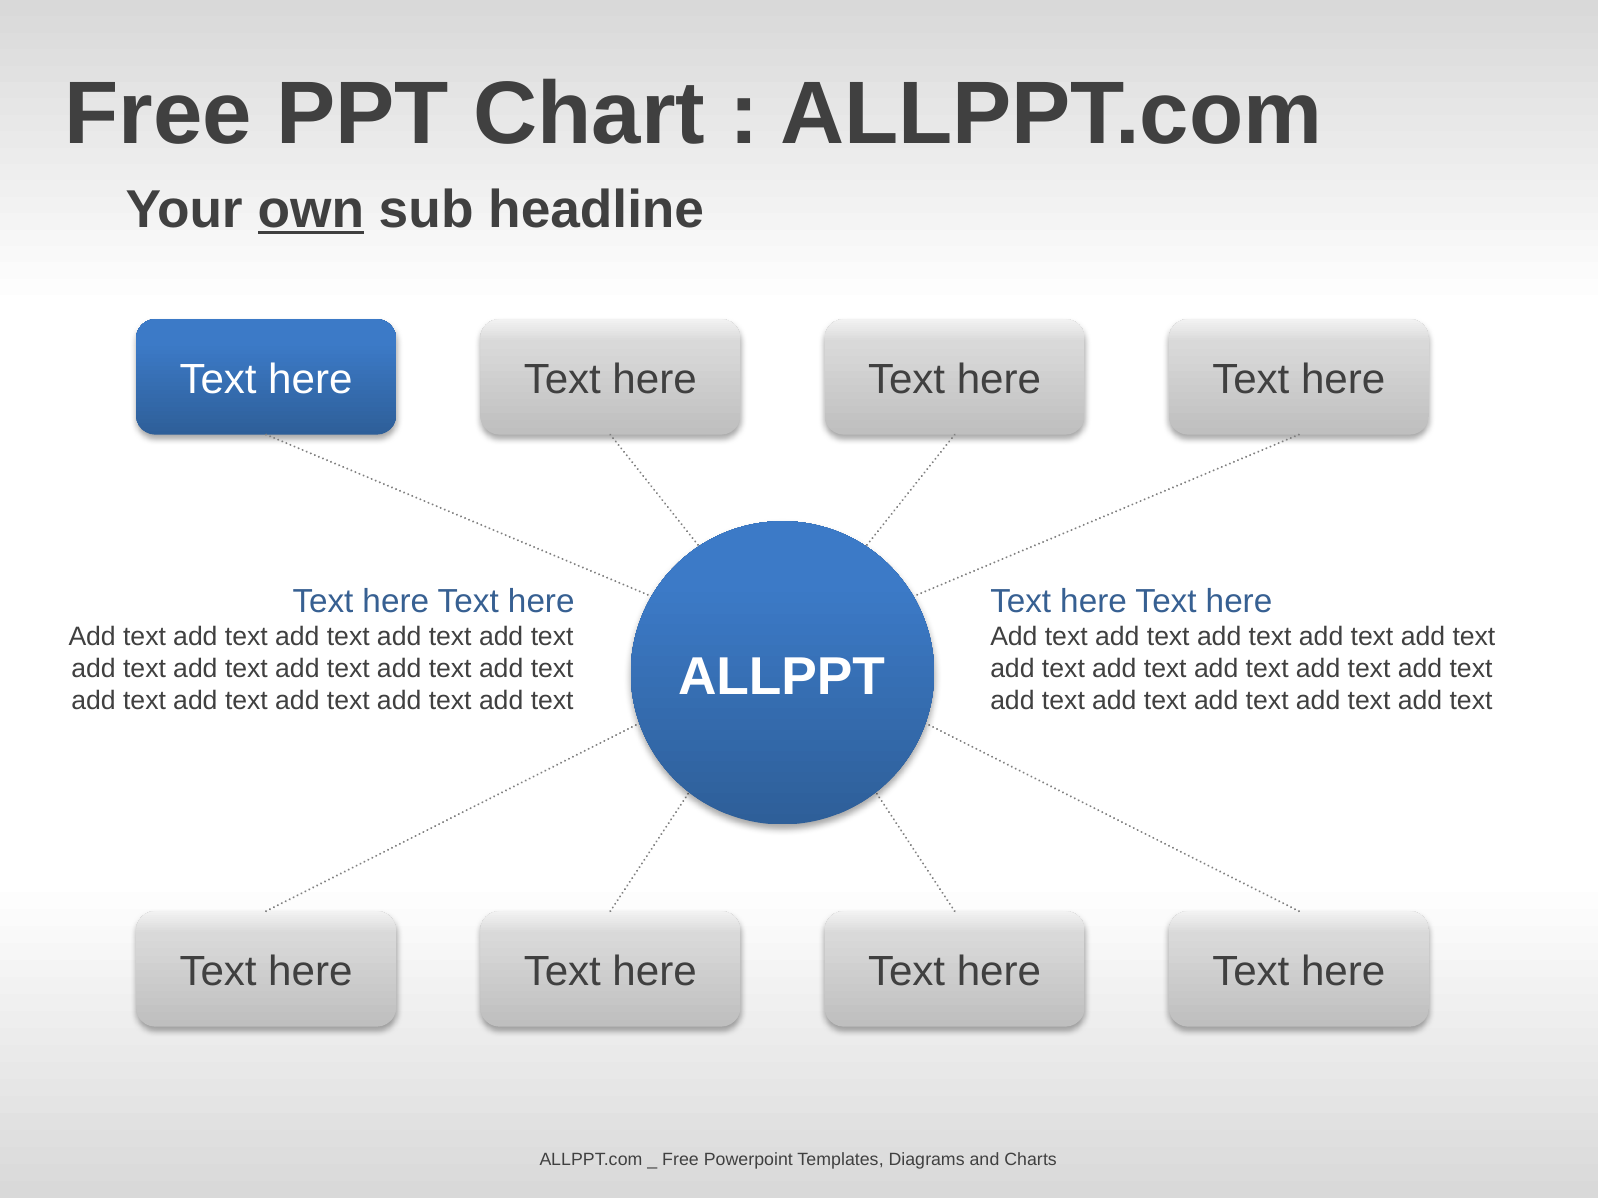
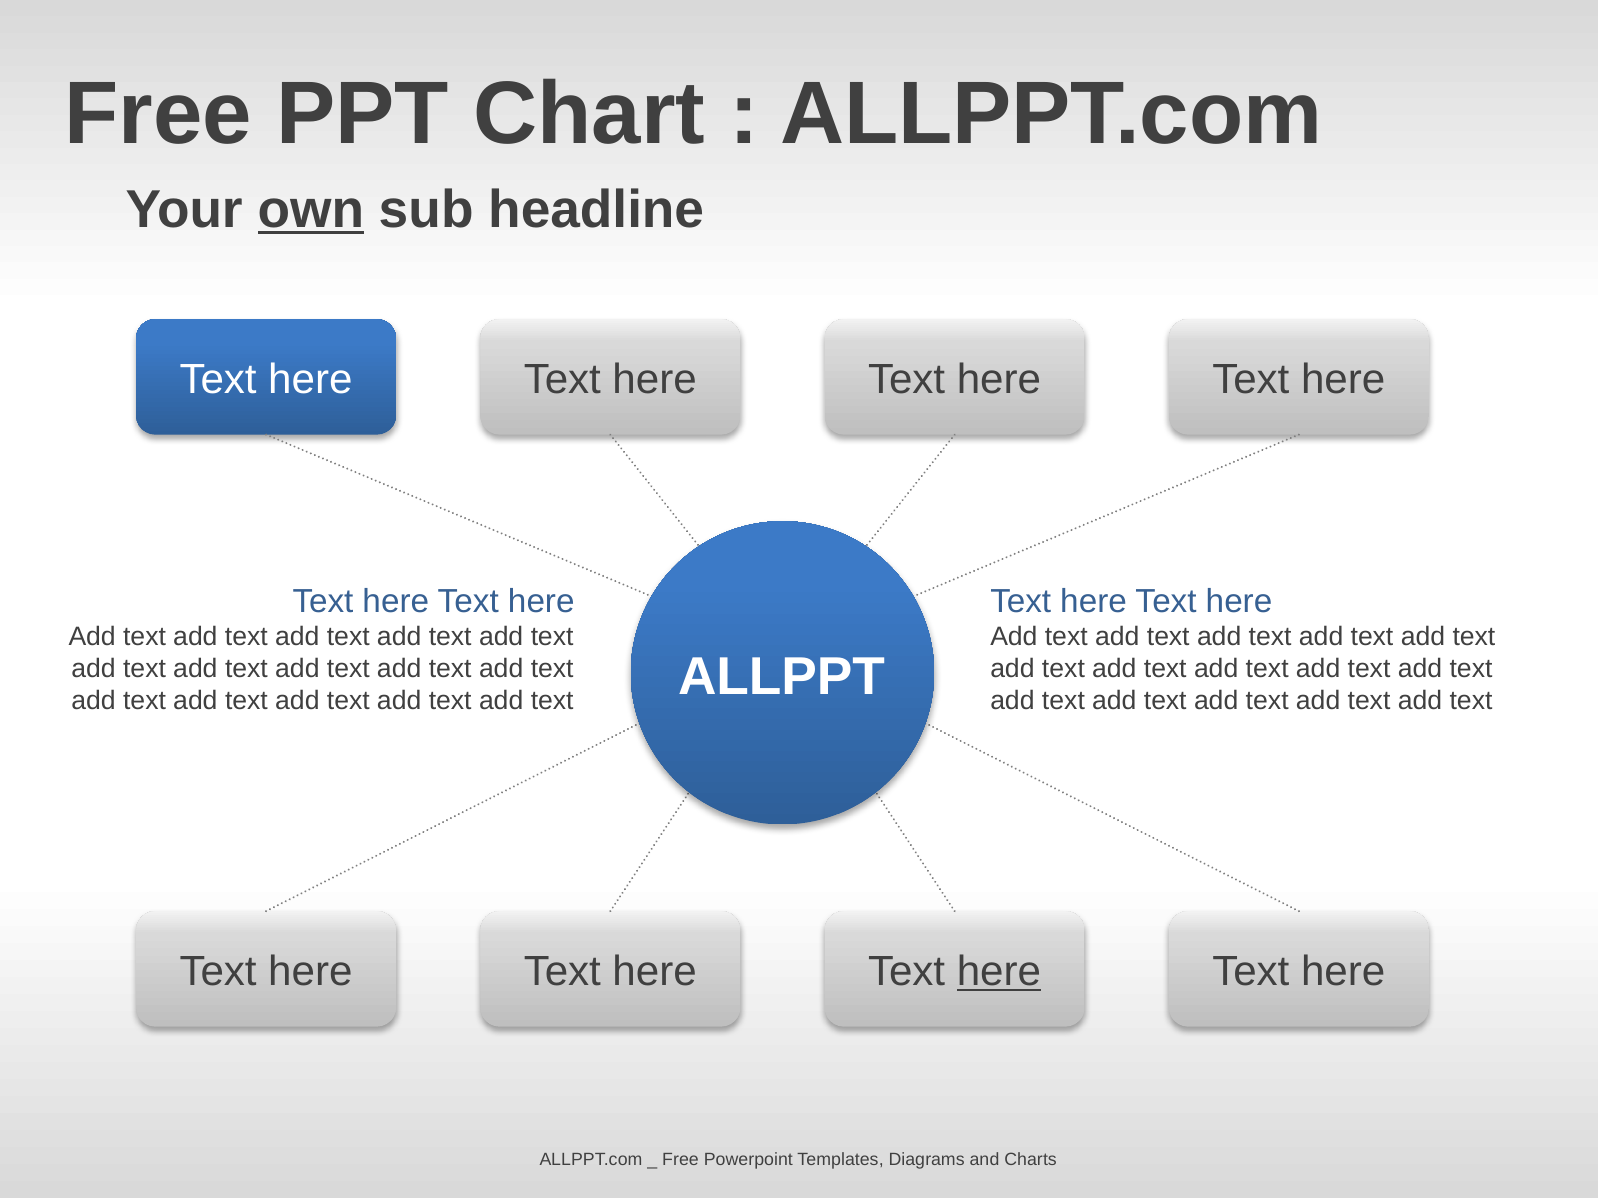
here underline: none -> present (999, 972)
